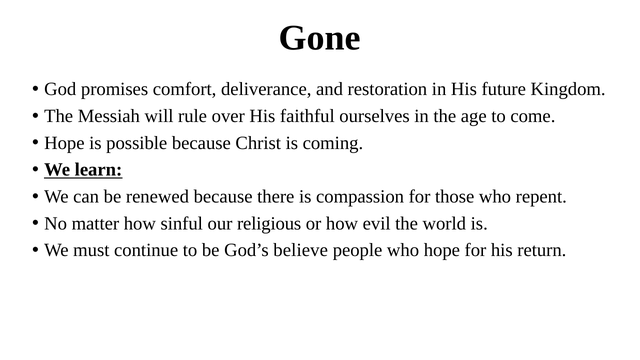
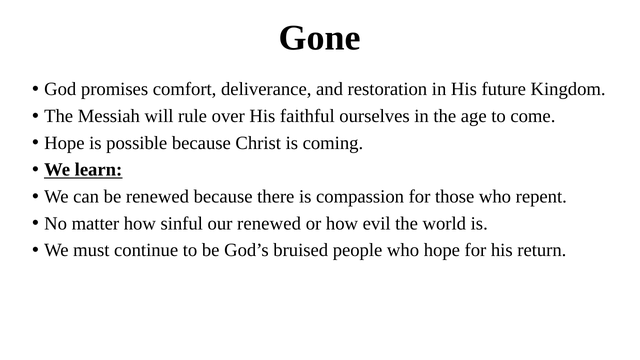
our religious: religious -> renewed (269, 223)
believe: believe -> bruised (301, 250)
